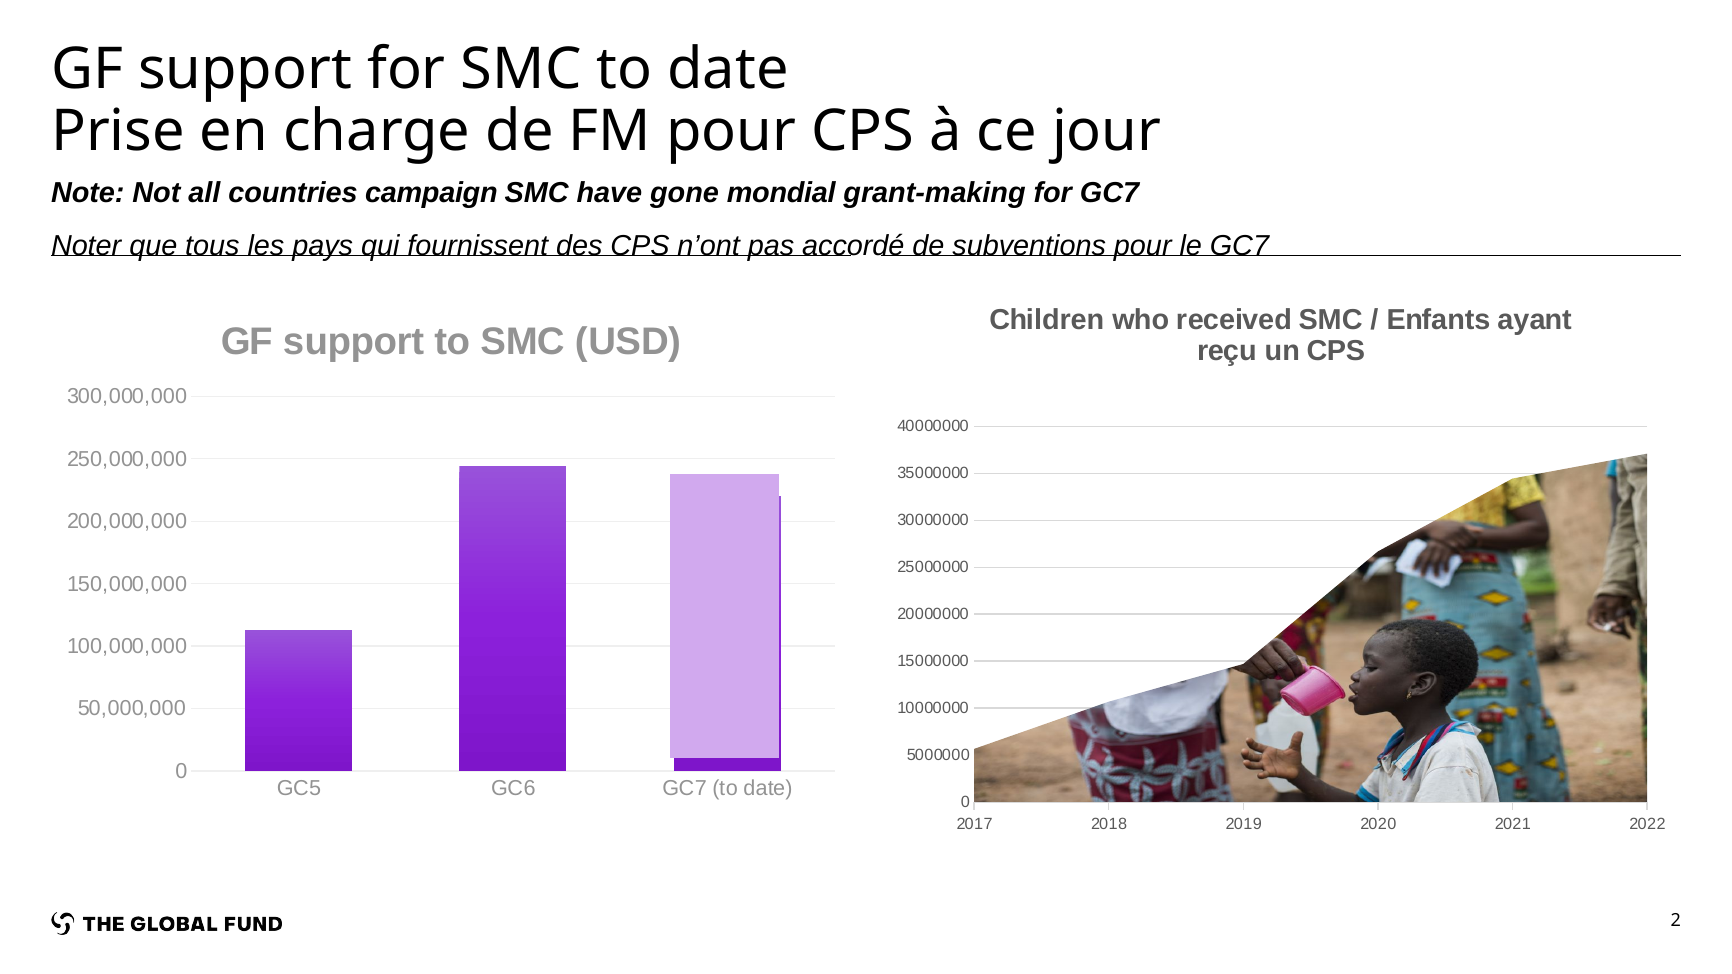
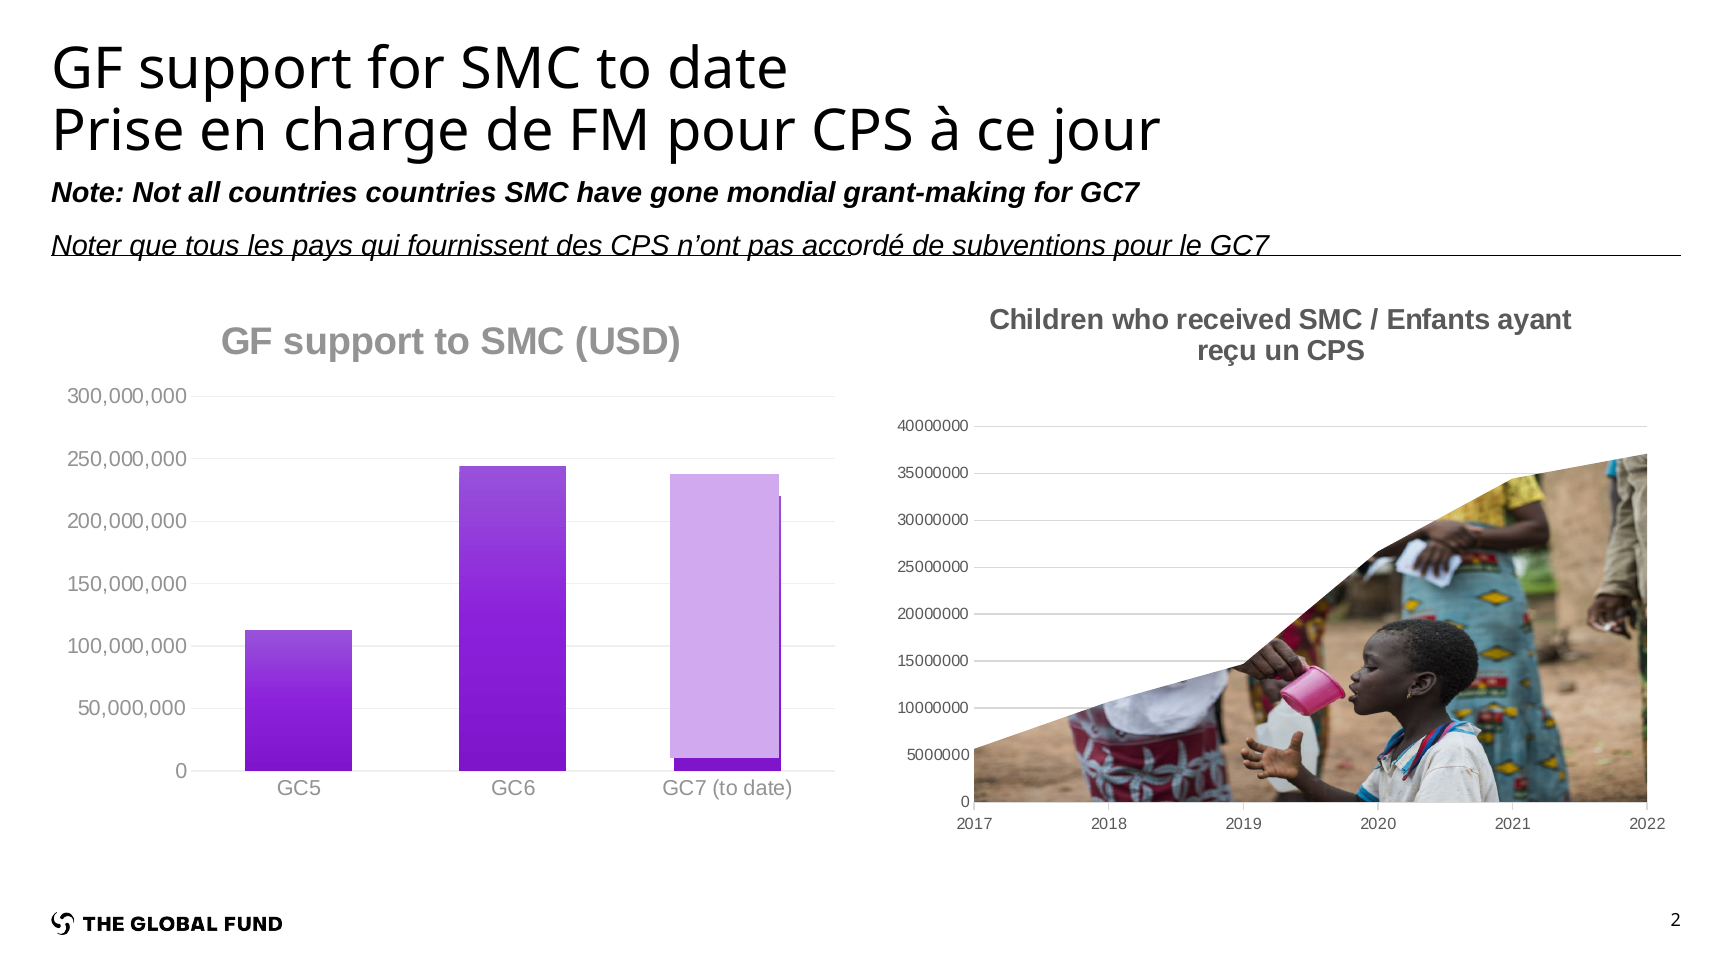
countries campaign: campaign -> countries (431, 193)
